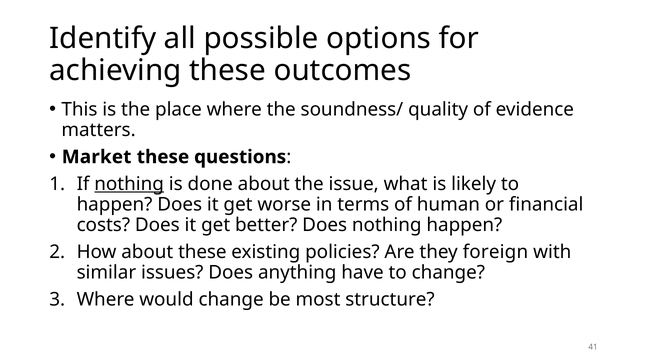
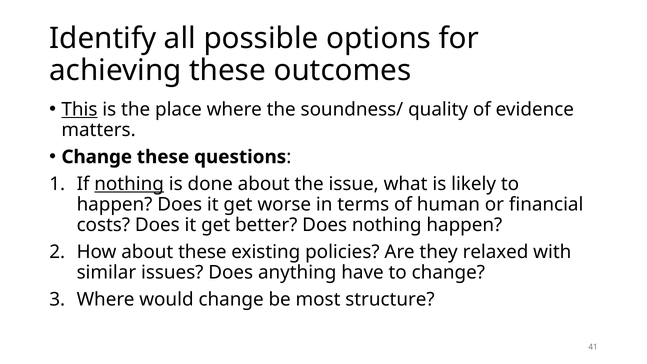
This underline: none -> present (79, 109)
Market: Market -> Change (97, 157)
foreign: foreign -> relaxed (496, 252)
